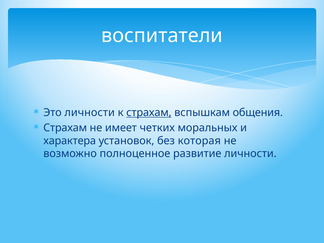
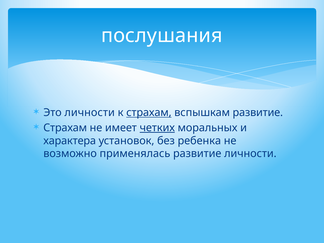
воспитатели: воспитатели -> послушания (162, 36)
вспышкам общения: общения -> развитие (258, 113)
четких underline: none -> present (157, 128)
которая: которая -> ребенка (199, 141)
полноценное: полноценное -> применялась (135, 154)
